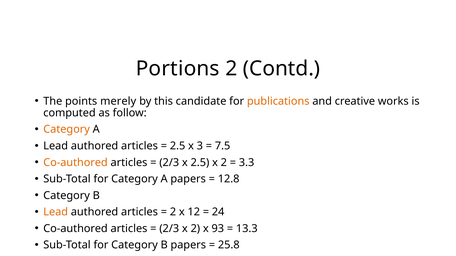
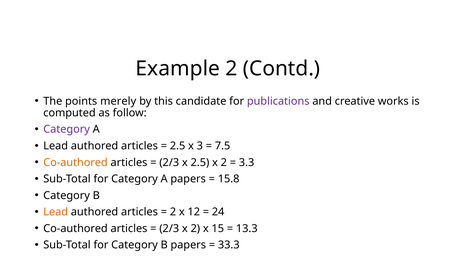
Portions: Portions -> Example (178, 69)
publications colour: orange -> purple (278, 101)
Category colour: orange -> purple (67, 130)
12.8: 12.8 -> 15.8 (229, 179)
93: 93 -> 15 (218, 229)
25.8: 25.8 -> 33.3 (229, 245)
